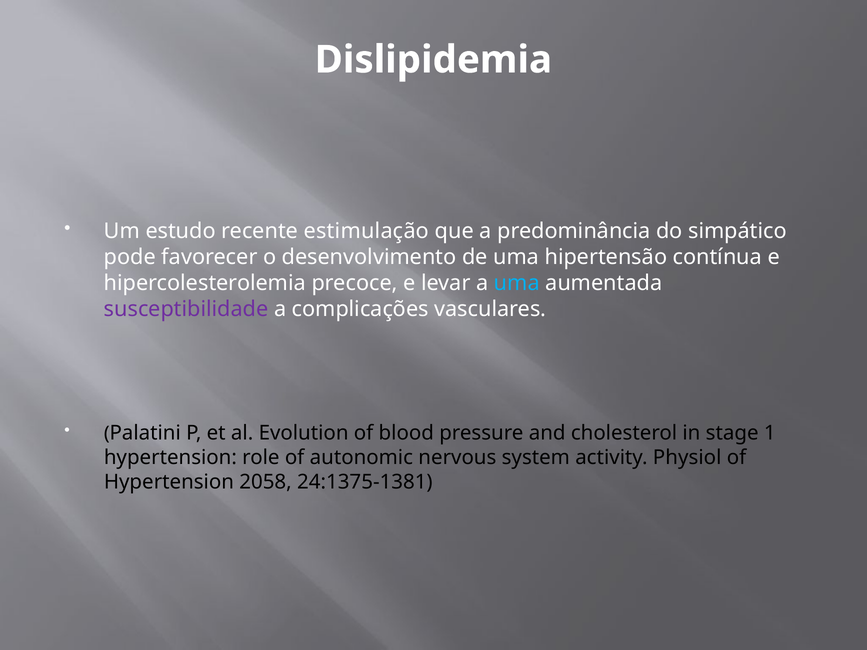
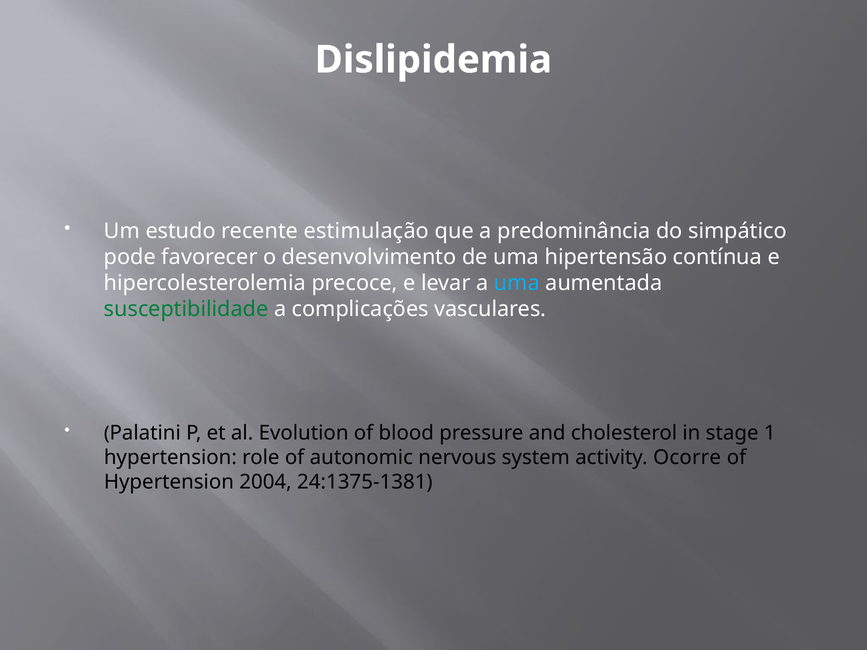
susceptibilidade colour: purple -> green (186, 309)
Physiol: Physiol -> Ocorre (687, 458)
2058: 2058 -> 2004 (266, 482)
